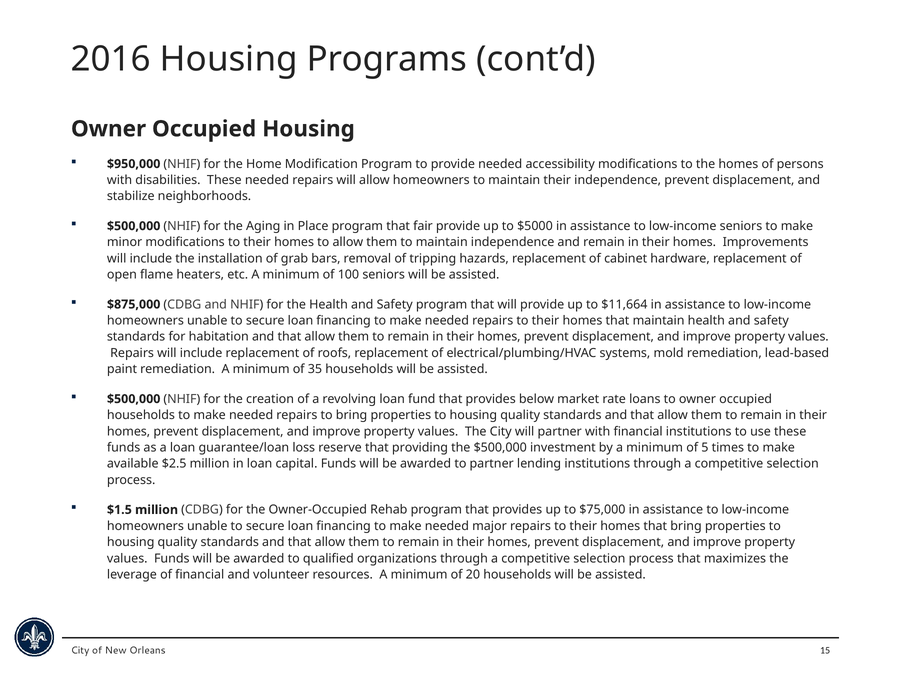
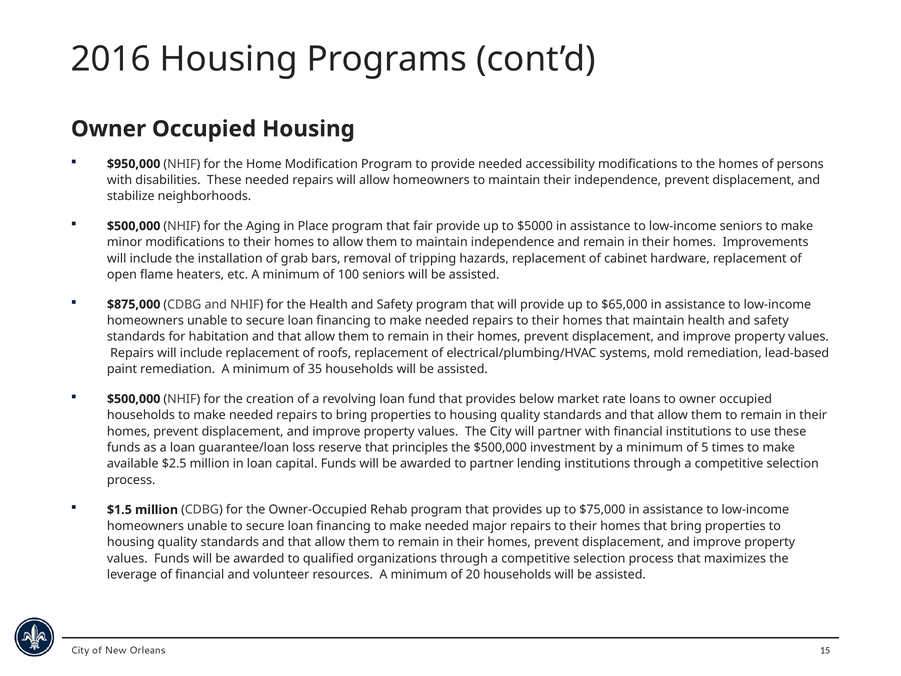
$11,664: $11,664 -> $65,000 (624, 304)
providing: providing -> principles (420, 447)
